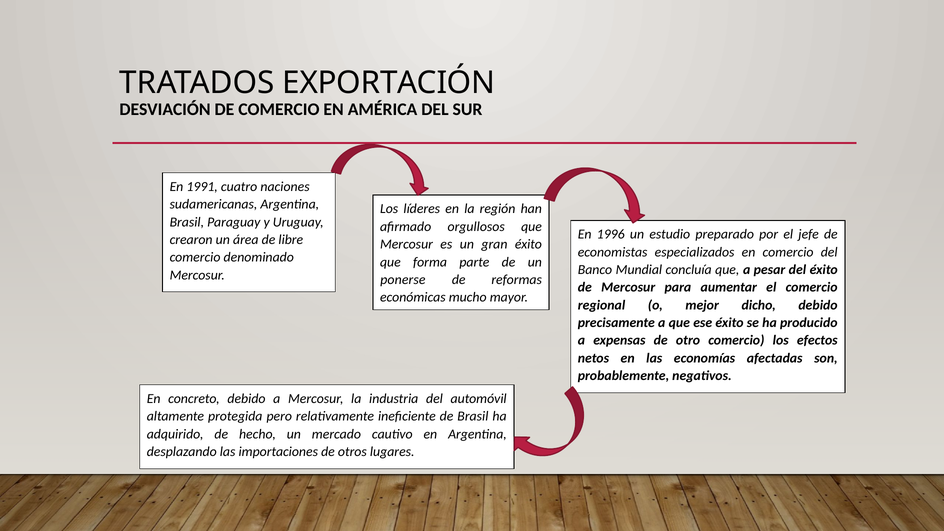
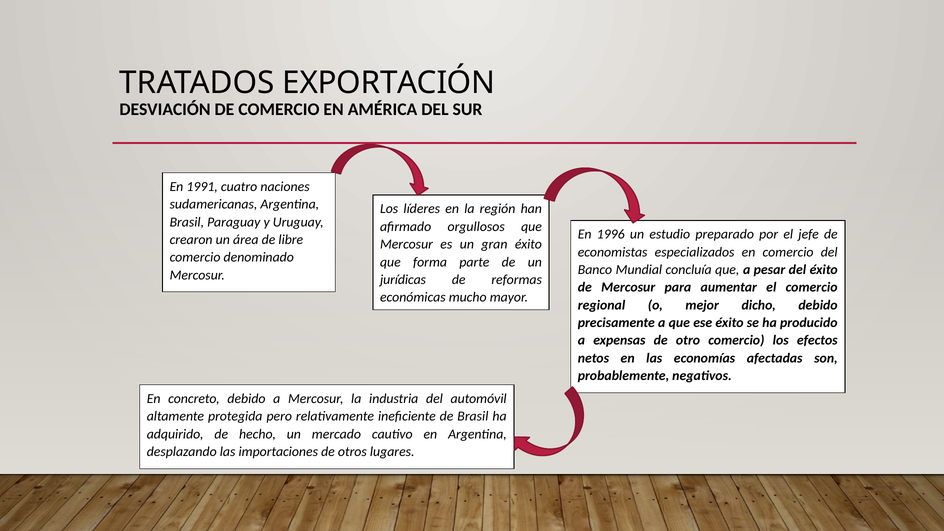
ponerse: ponerse -> jurídicas (403, 280)
